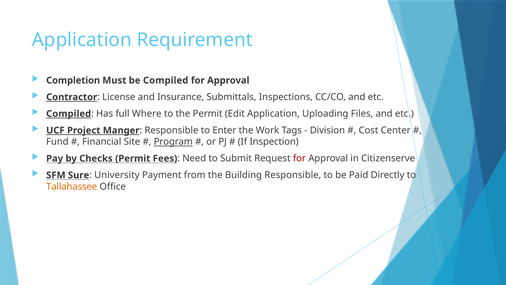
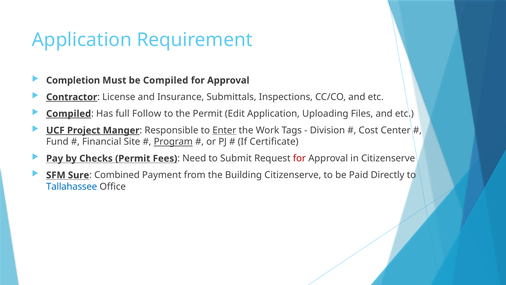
Where: Where -> Follow (147, 114)
Enter underline: none -> present (224, 130)
Inspection: Inspection -> Certificate (274, 142)
University: University -> Combined (117, 175)
Building Responsible: Responsible -> Citizenserve (293, 175)
Tallahassee colour: orange -> blue (72, 186)
